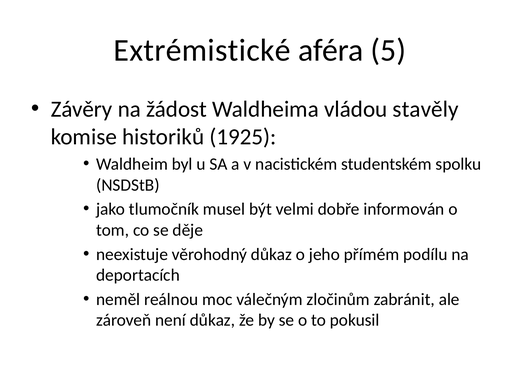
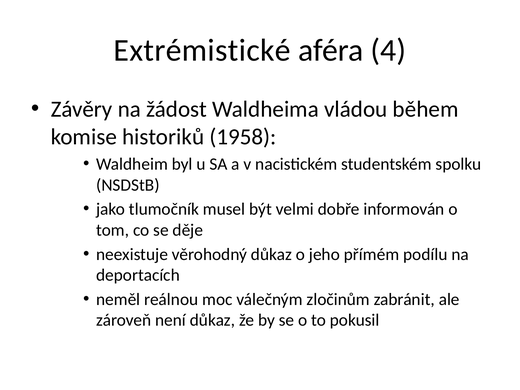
5: 5 -> 4 (388, 50)
stavěly: stavěly -> během (426, 109)
1925: 1925 -> 1958 (243, 137)
